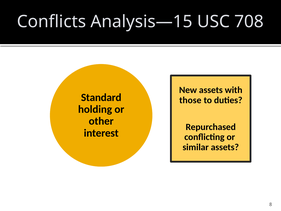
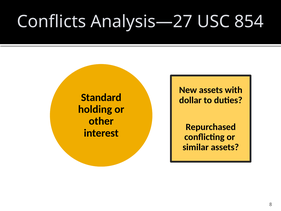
Analysis—15: Analysis—15 -> Analysis—27 (142, 22)
708: 708 -> 854 (249, 22)
those: those -> dollar (190, 100)
